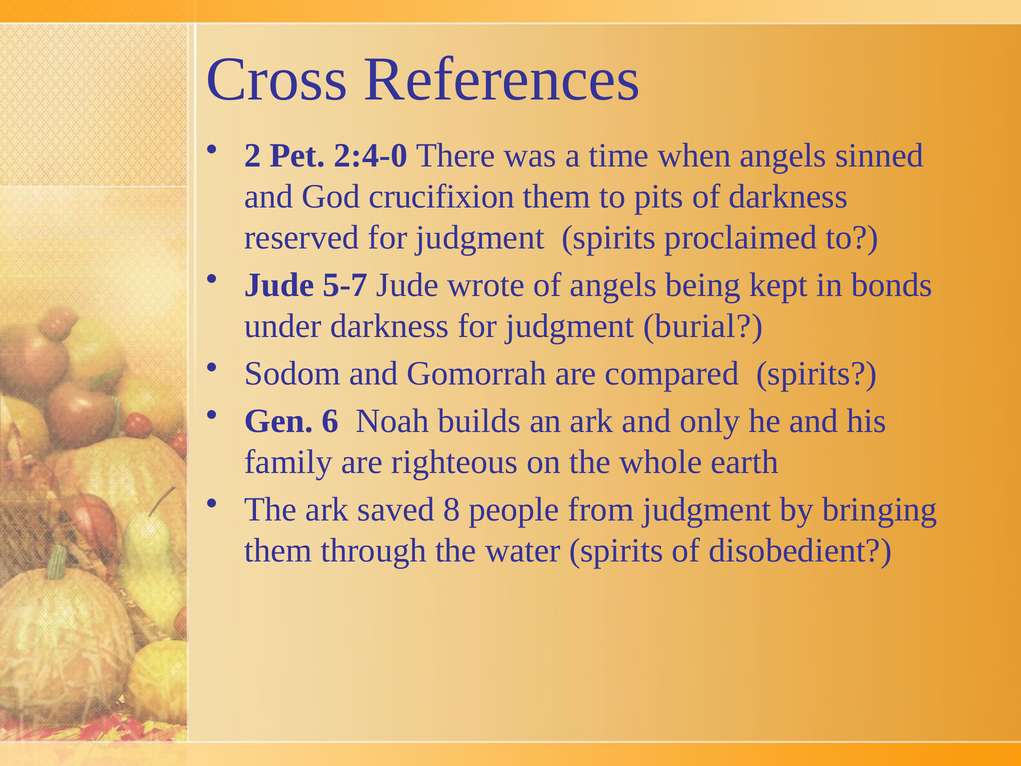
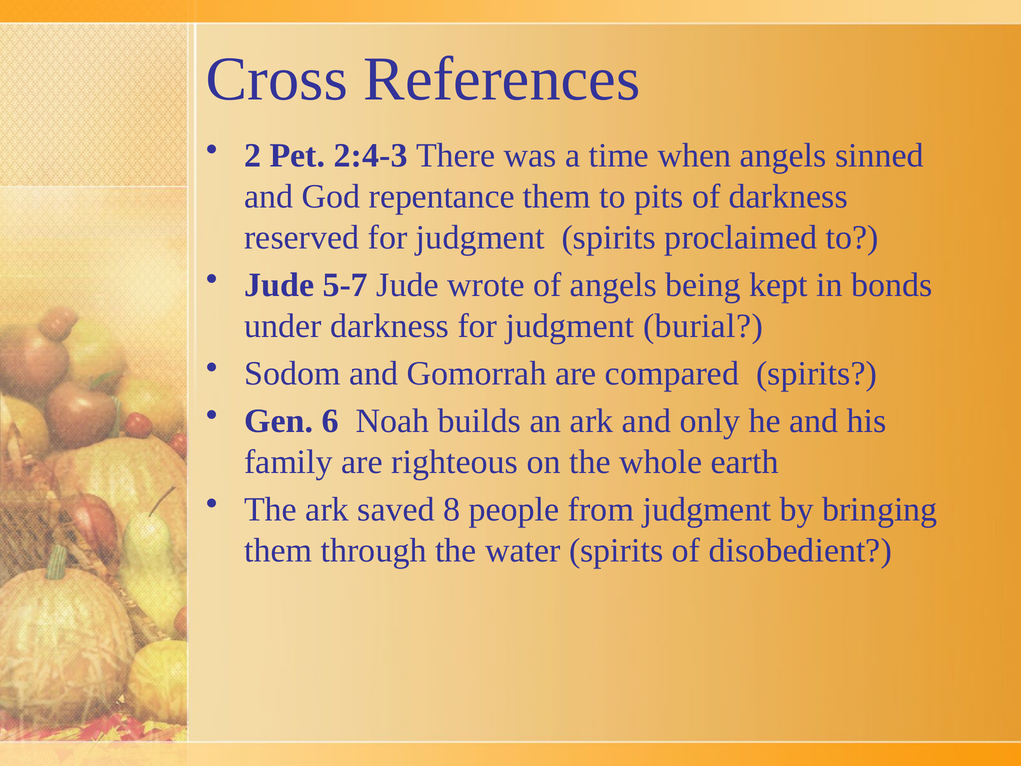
2:4-0: 2:4-0 -> 2:4-3 (371, 156)
crucifixion: crucifixion -> repentance (442, 196)
